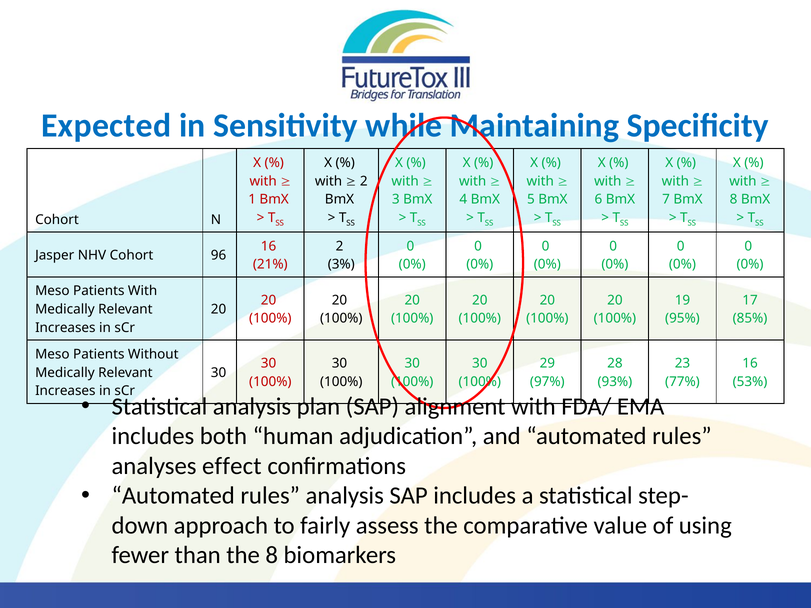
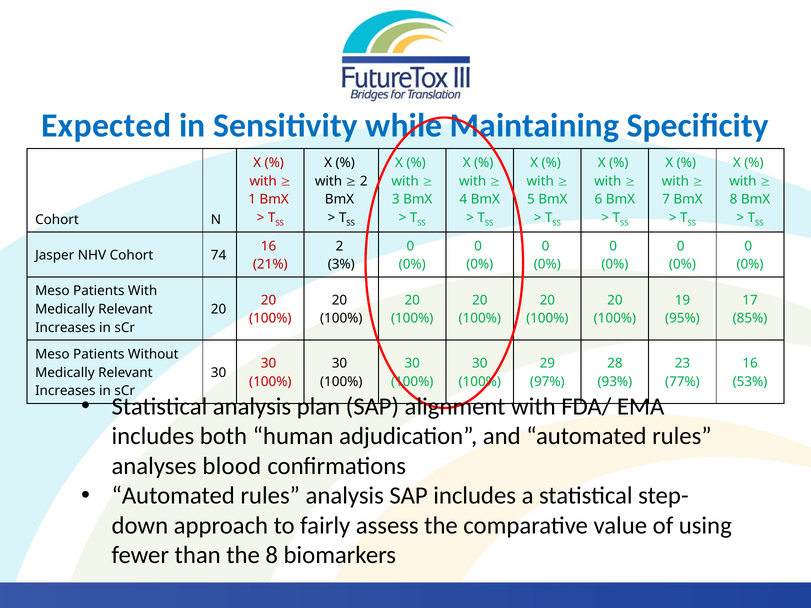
96: 96 -> 74 (219, 255)
effect: effect -> blood (232, 466)
